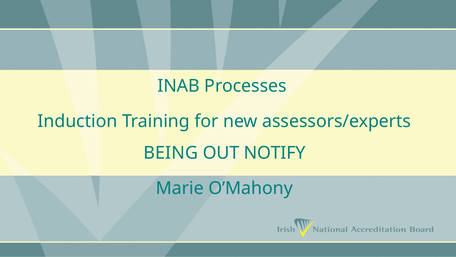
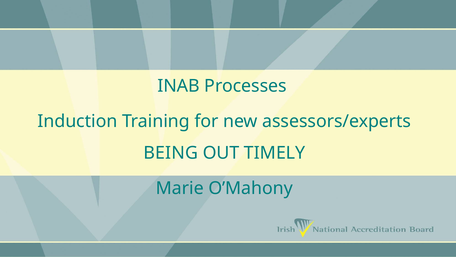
NOTIFY: NOTIFY -> TIMELY (275, 153)
